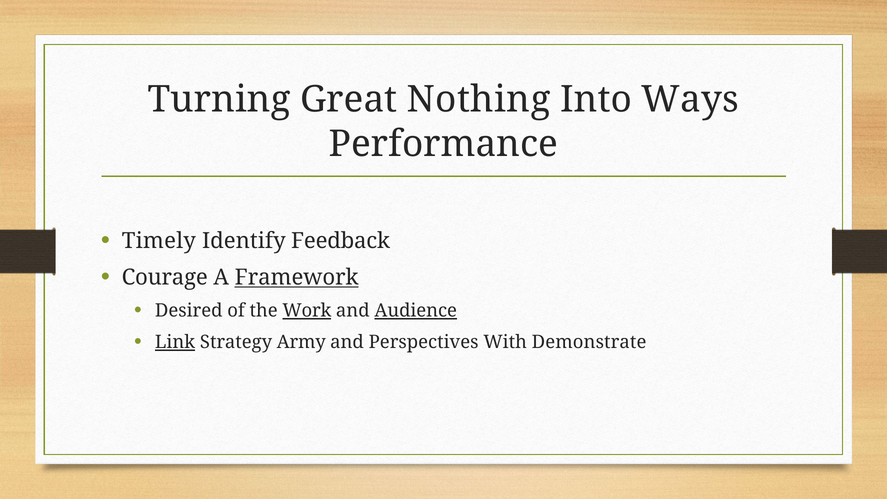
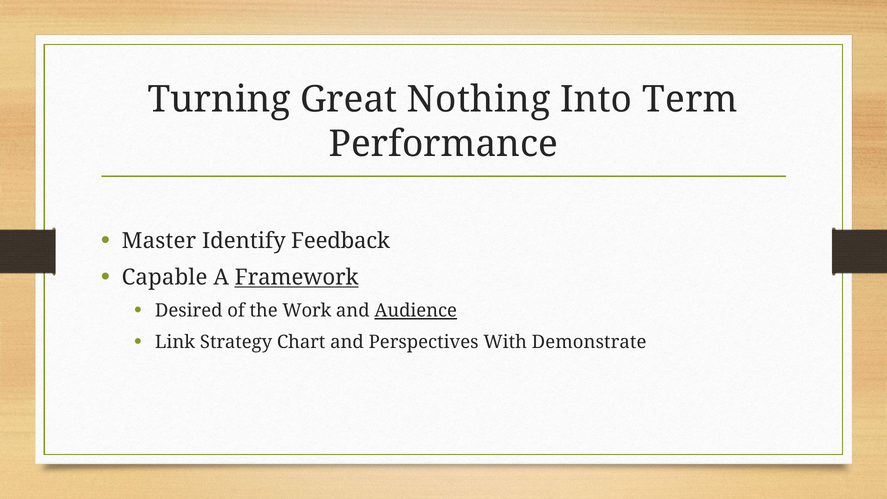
Ways: Ways -> Term (690, 100)
Timely: Timely -> Master (159, 241)
Courage: Courage -> Capable (165, 277)
Work underline: present -> none (307, 311)
Link underline: present -> none (175, 342)
Army: Army -> Chart (301, 342)
